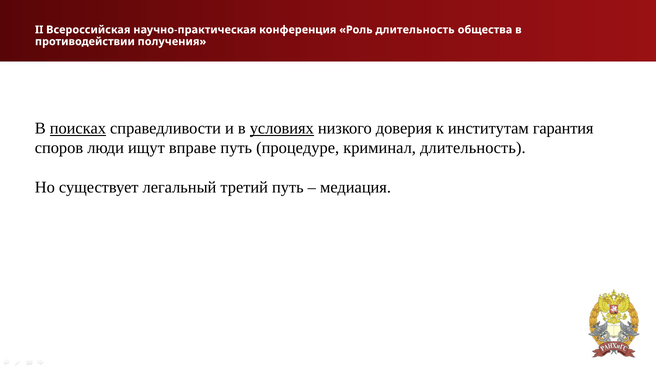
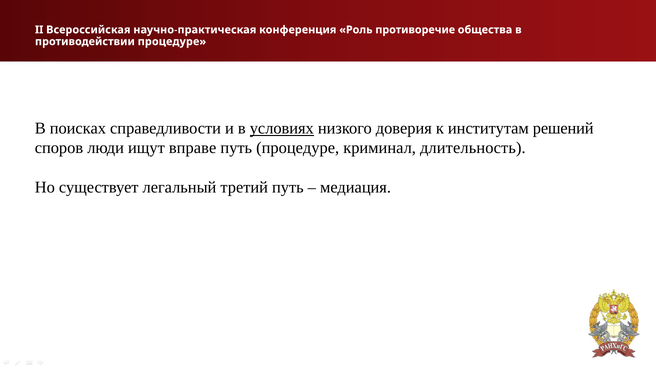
Роль длительность: длительность -> противоречие (415, 30)
противодействии получения: получения -> процедуре (172, 42)
поисках underline: present -> none (78, 128)
гарантия: гарантия -> решений (563, 128)
